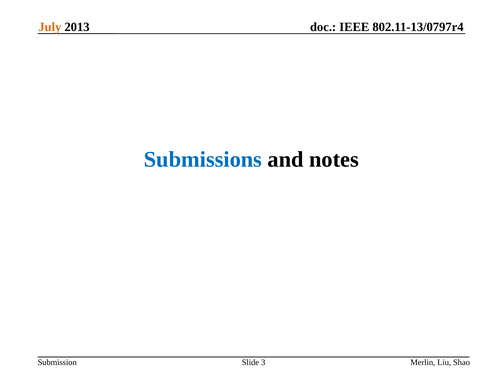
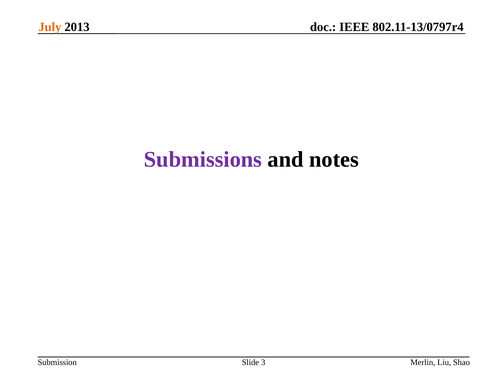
Submissions colour: blue -> purple (203, 159)
